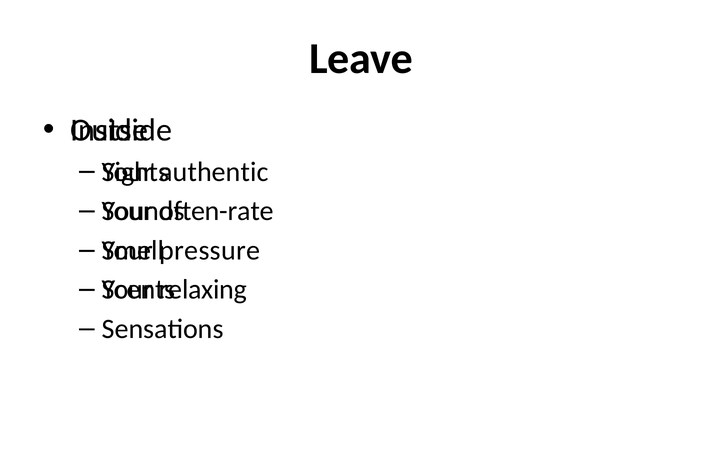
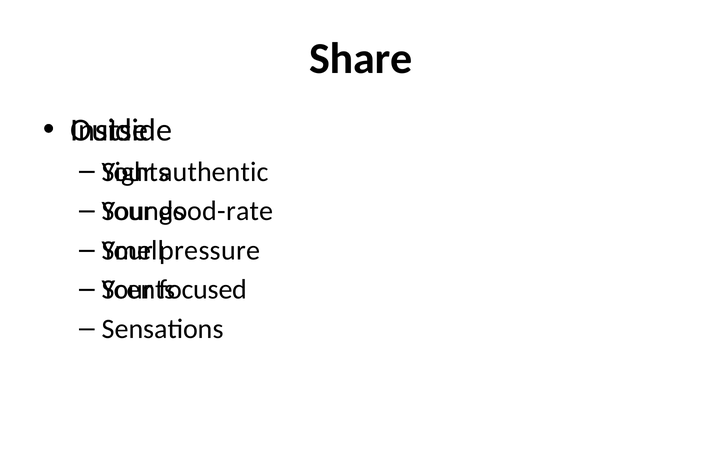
Leave: Leave -> Share (361, 59)
often-rate: often-rate -> good-rate (216, 211)
relaxing: relaxing -> focused (203, 290)
